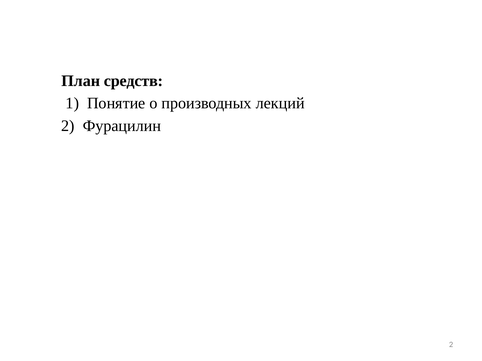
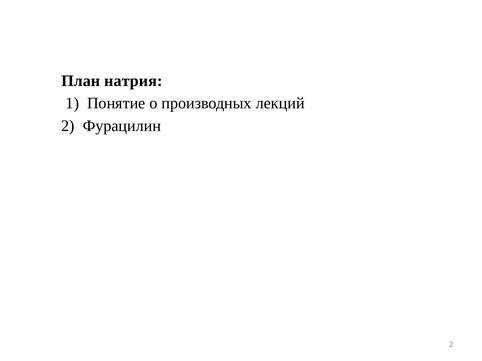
средств: средств -> натрия (133, 81)
